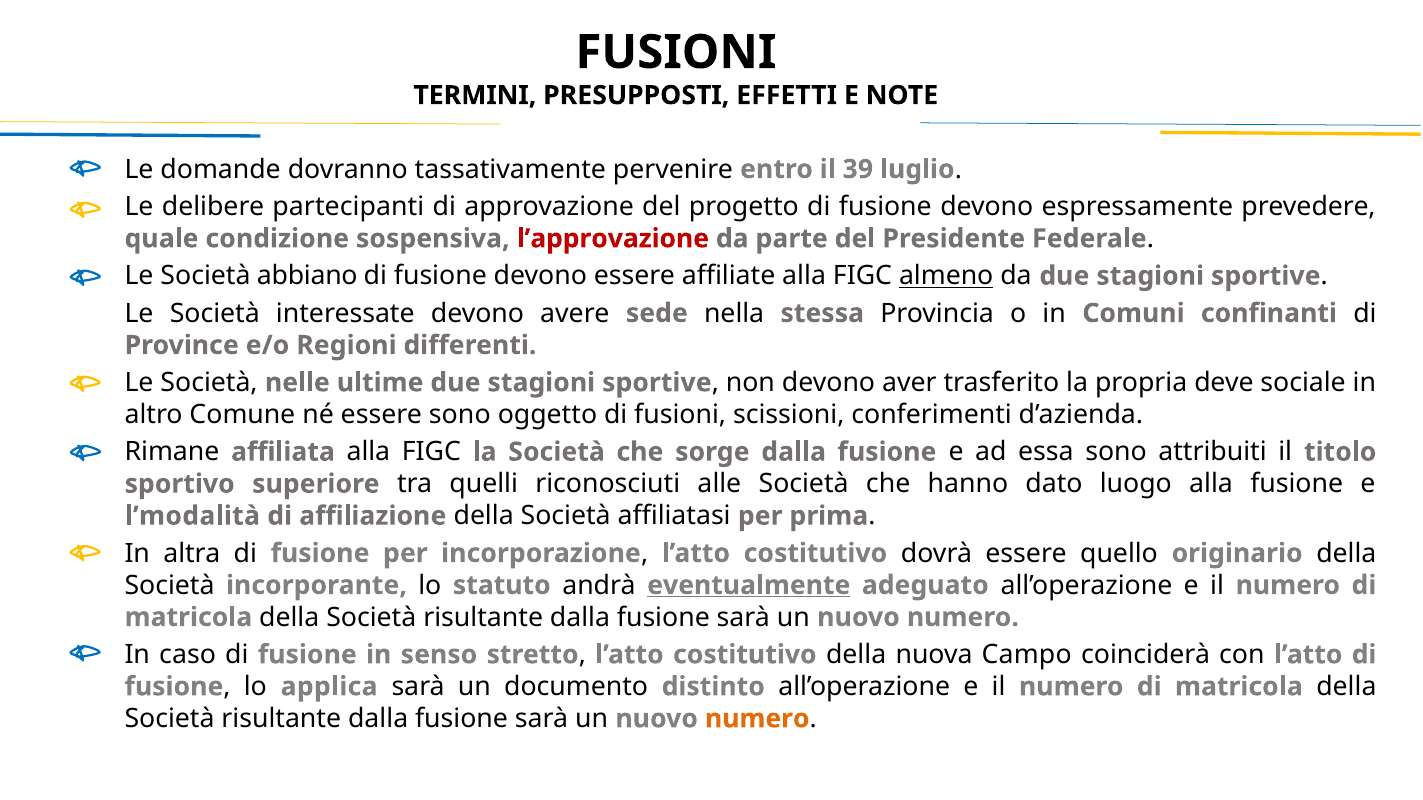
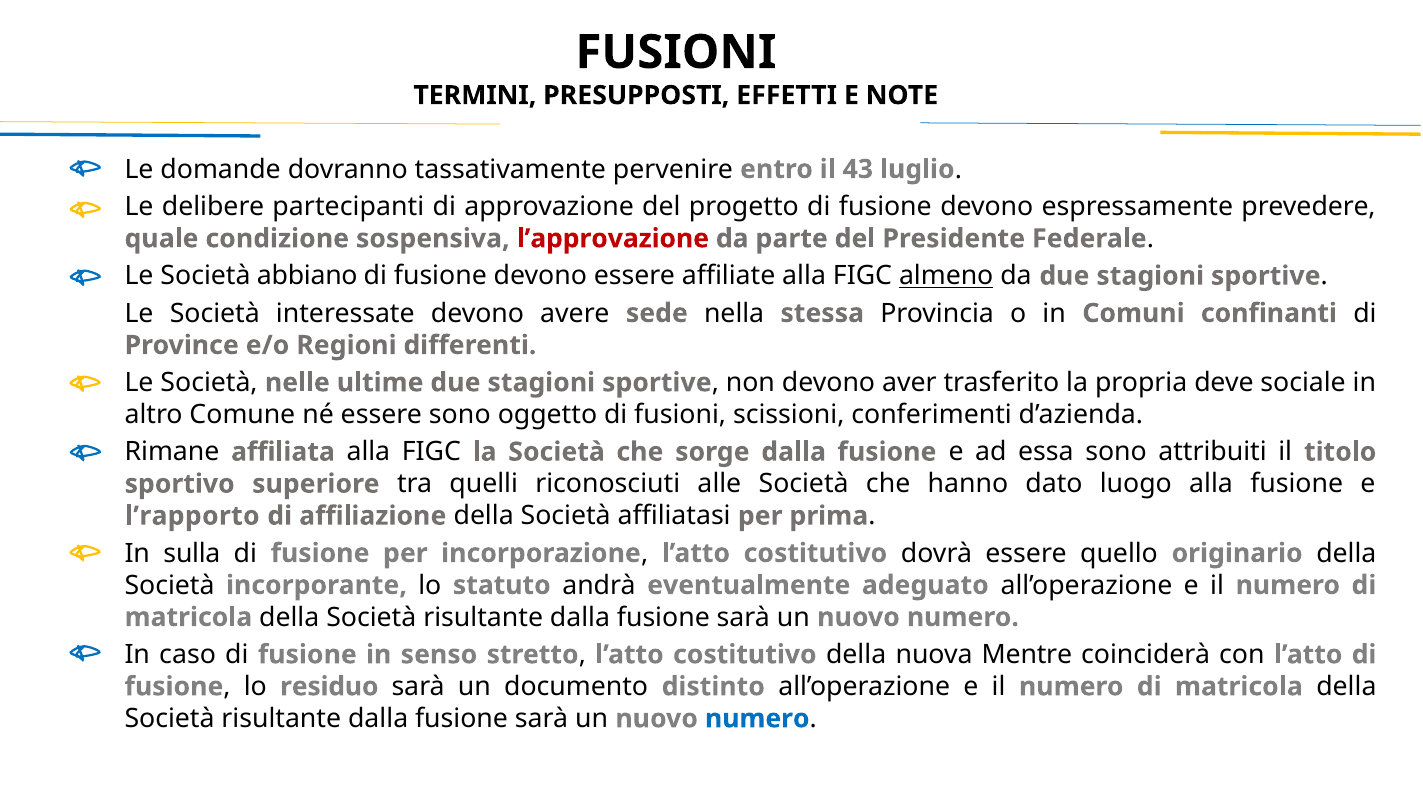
39: 39 -> 43 (858, 169)
l’modalità: l’modalità -> l’rapporto (192, 516)
altra: altra -> sulla (192, 554)
eventualmente underline: present -> none (749, 586)
Campo: Campo -> Mentre (1027, 655)
applica: applica -> residuo (329, 687)
numero colour: orange -> blue (757, 719)
